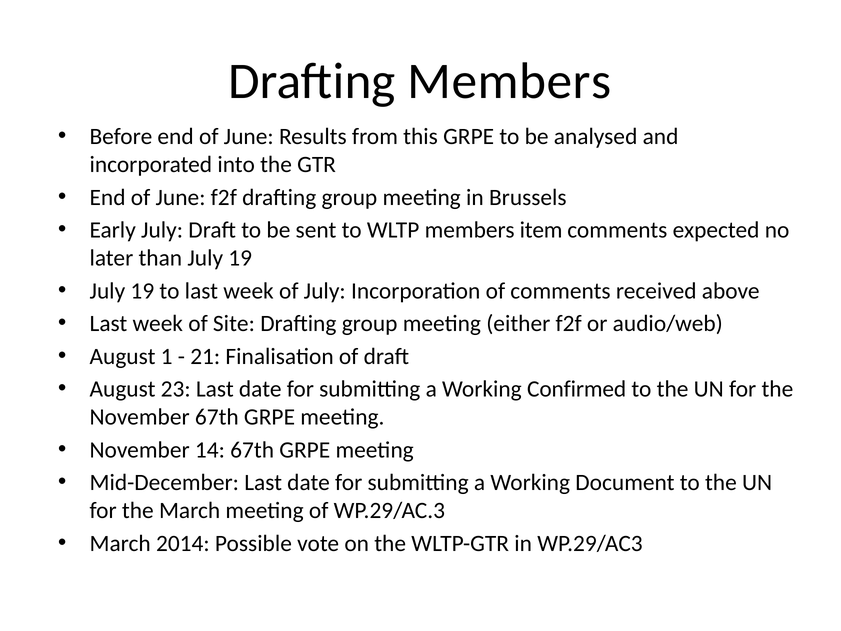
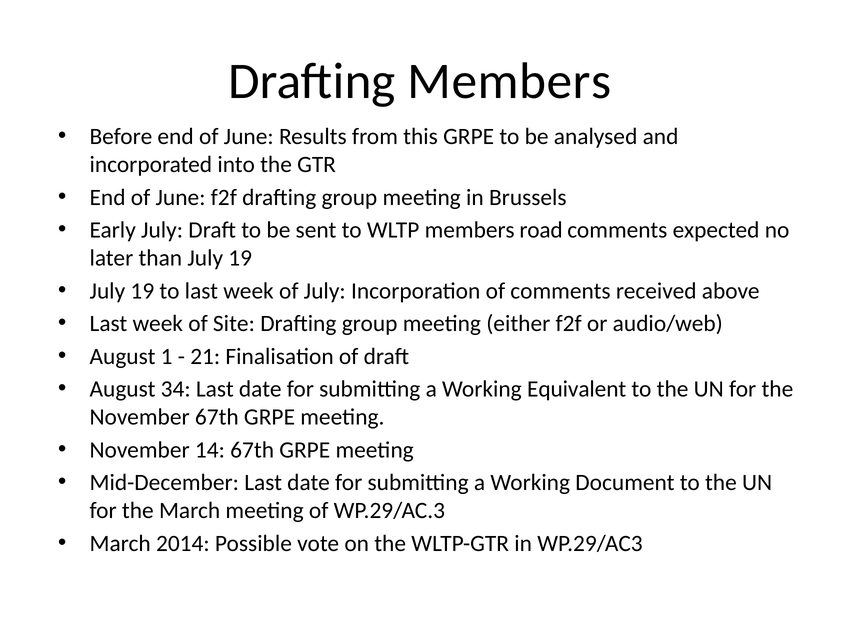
item: item -> road (541, 230)
23: 23 -> 34 (176, 389)
Confirmed: Confirmed -> Equivalent (577, 389)
